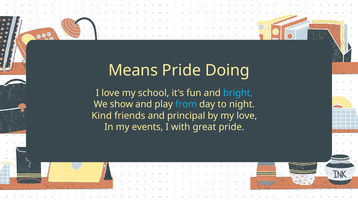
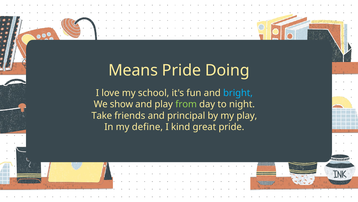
from colour: light blue -> light green (186, 104)
Kind: Kind -> Take (102, 115)
my love: love -> play (247, 115)
events: events -> define (147, 127)
with: with -> kind (181, 127)
